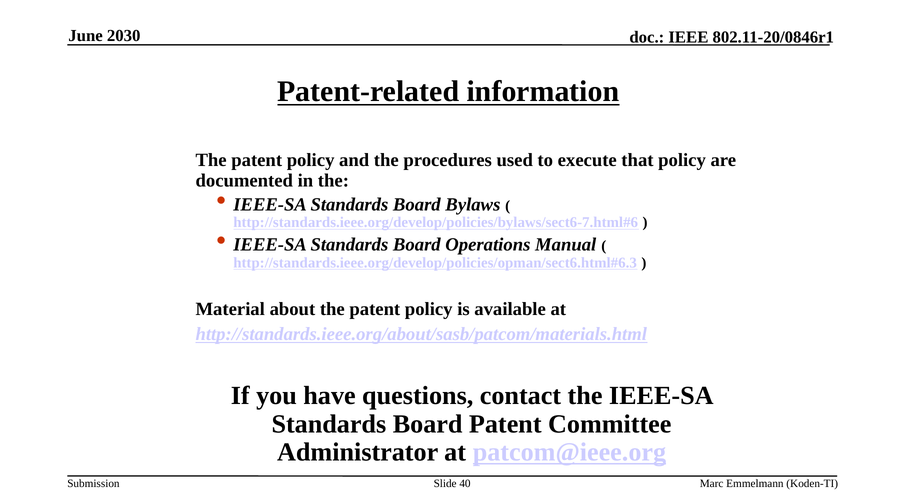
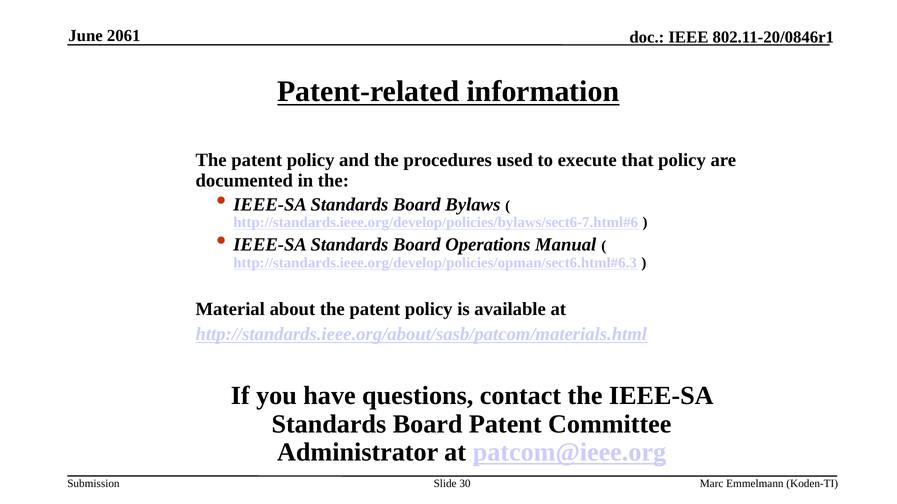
2030: 2030 -> 2061 (124, 36)
40: 40 -> 30 (465, 484)
